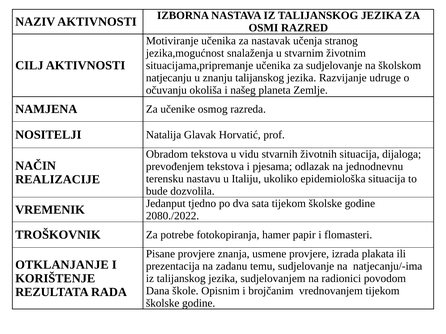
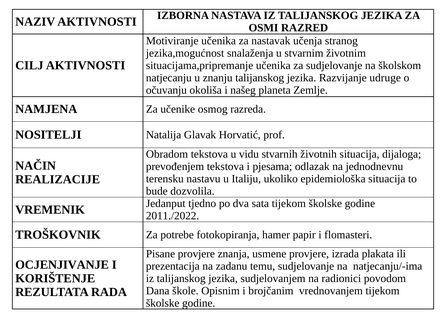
2080./2022: 2080./2022 -> 2011./2022 (173, 216)
OTKLANJANJE: OTKLANJANJE -> OCJENJIVANJE (62, 265)
